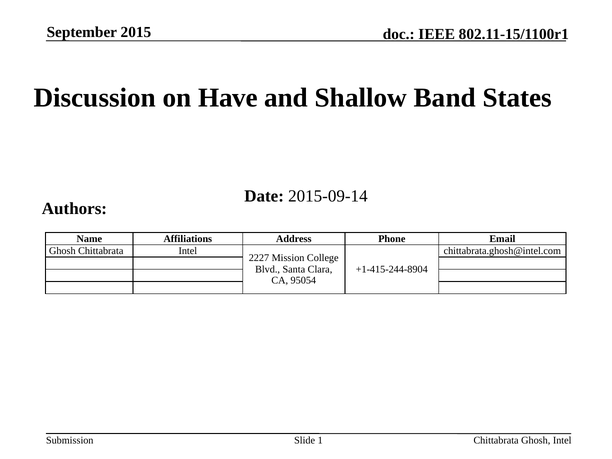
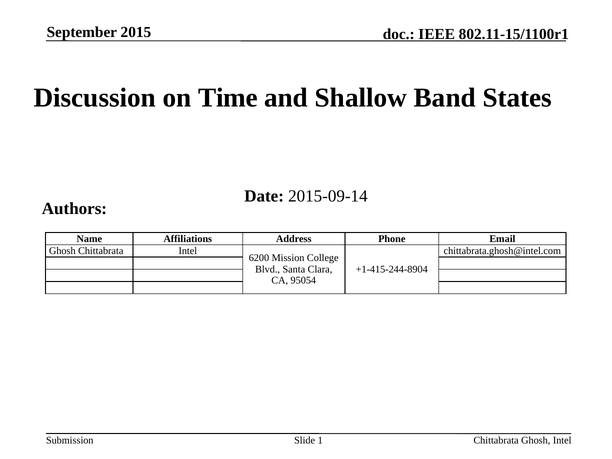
Have: Have -> Time (228, 98)
2227: 2227 -> 6200 (259, 258)
